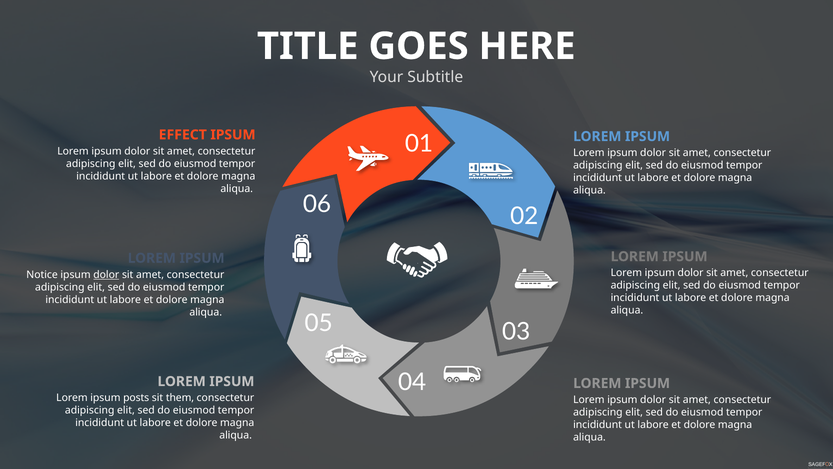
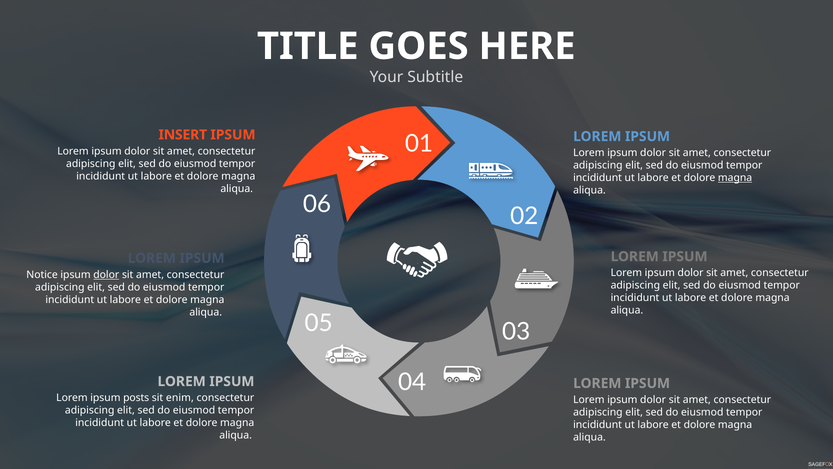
EFFECT: EFFECT -> INSERT (183, 135)
magna underline: none -> present (735, 178)
them: them -> enim (180, 398)
